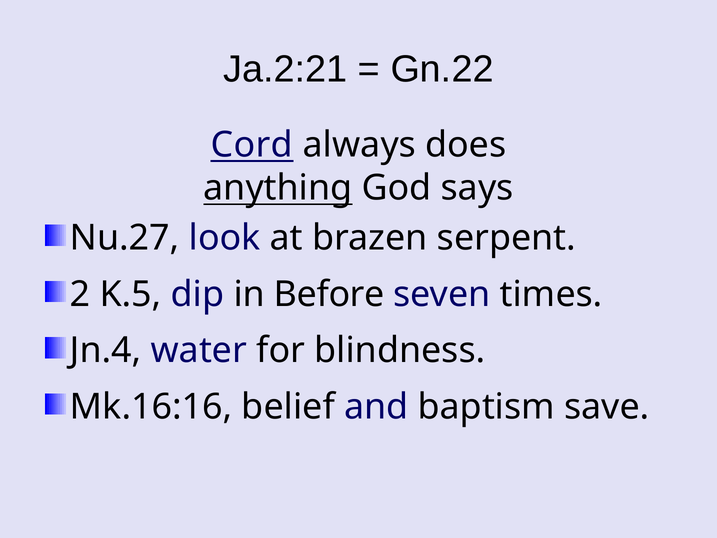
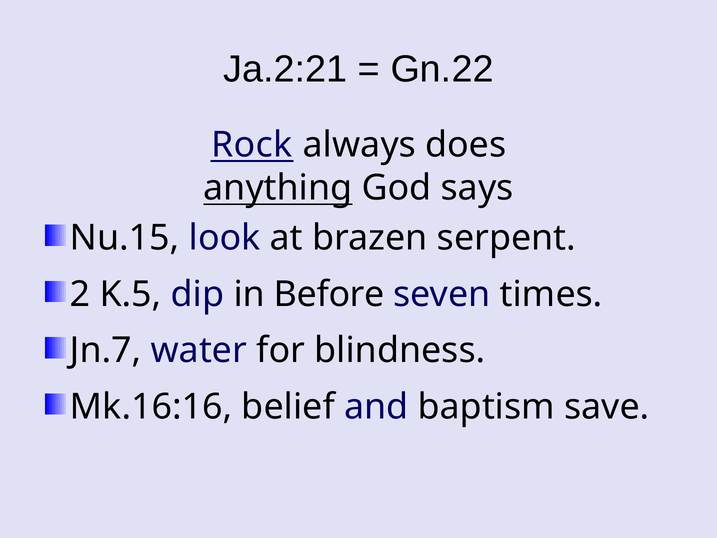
Cord: Cord -> Rock (252, 145)
Nu.27: Nu.27 -> Nu.15 (125, 238)
Jn.4: Jn.4 -> Jn.7 (106, 350)
